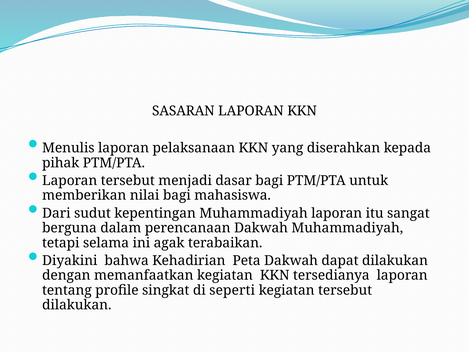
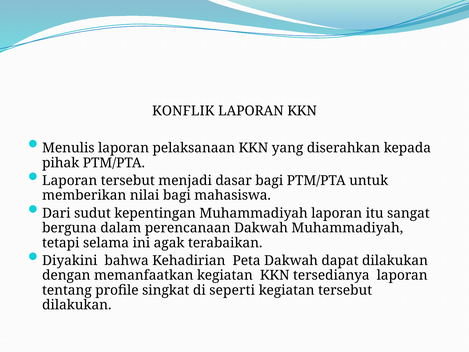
SASARAN: SASARAN -> KONFLIK (183, 111)
